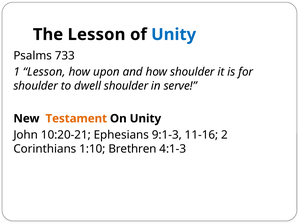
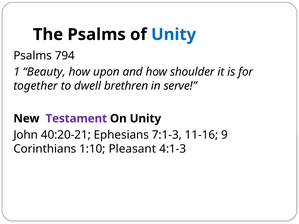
The Lesson: Lesson -> Psalms (97, 35)
733: 733 -> 794 (65, 56)
1 Lesson: Lesson -> Beauty (44, 72)
shoulder: shoulder -> together (36, 86)
dwell shoulder: shoulder -> brethren (126, 86)
Testament colour: orange -> purple (76, 119)
10:20-21: 10:20-21 -> 40:20-21 (66, 135)
9:1-3: 9:1-3 -> 7:1-3 (167, 135)
2: 2 -> 9 (225, 135)
Brethren: Brethren -> Pleasant (132, 149)
